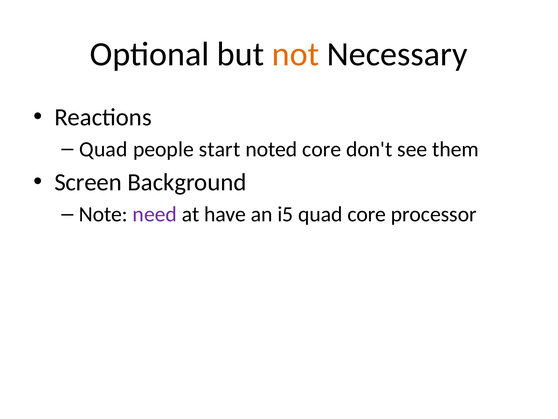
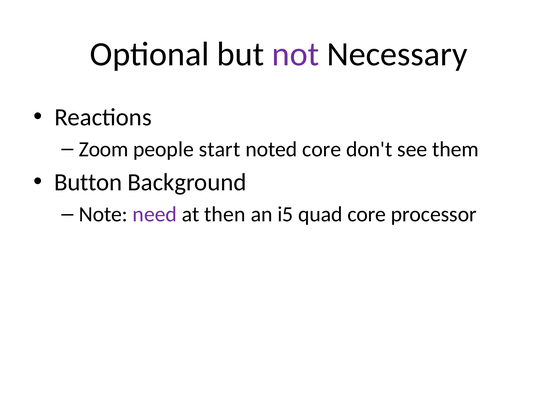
not colour: orange -> purple (295, 54)
Quad: Quad -> Zoom (104, 149)
Screen: Screen -> Button (88, 182)
have: have -> then (225, 214)
